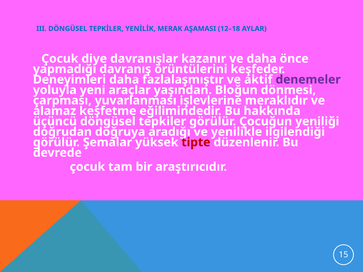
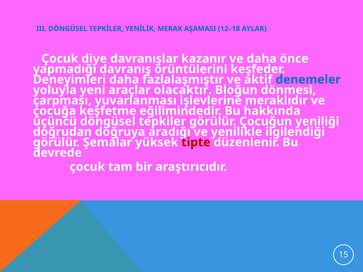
denemeler colour: purple -> blue (308, 80)
yaşından: yaşından -> olacaktır (183, 90)
alamaz: alamaz -> çocuğa (55, 111)
